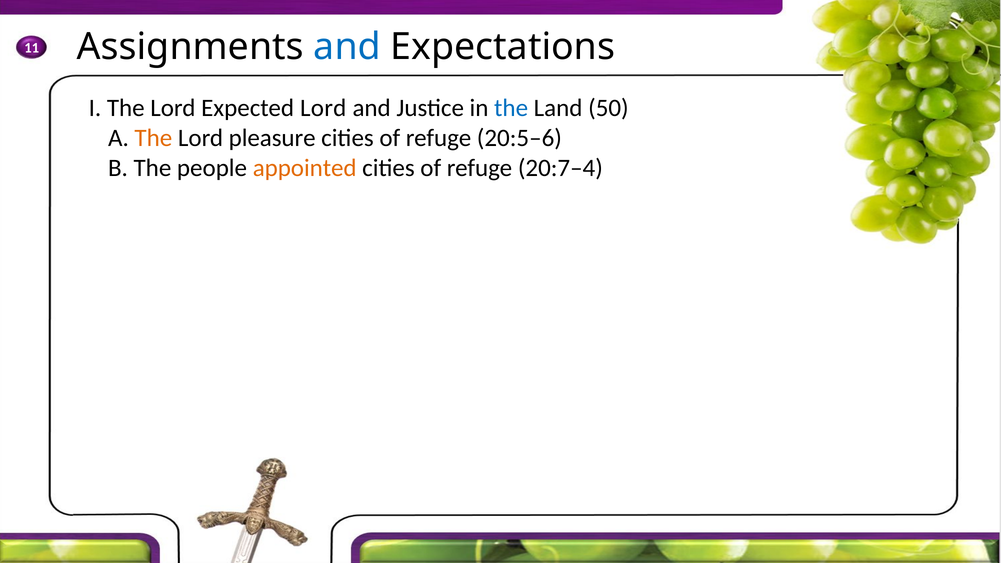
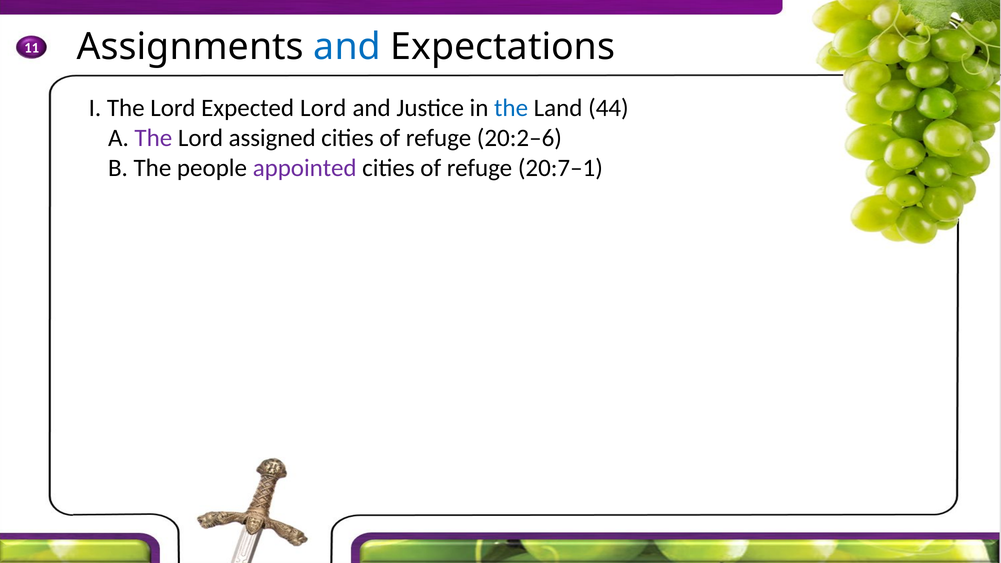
50: 50 -> 44 (608, 108)
The colour: orange -> purple (153, 138)
pleasure: pleasure -> assigned (272, 138)
20:5–6: 20:5–6 -> 20:2–6 (519, 138)
appointed colour: orange -> purple (305, 168)
20:7–4: 20:7–4 -> 20:7–1 (560, 168)
